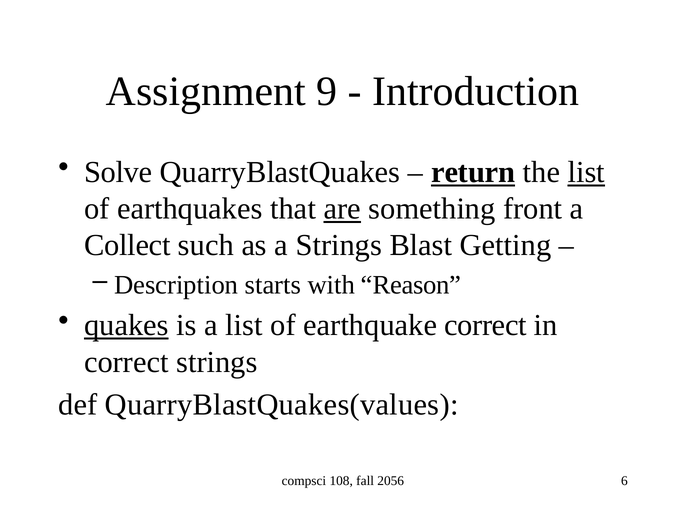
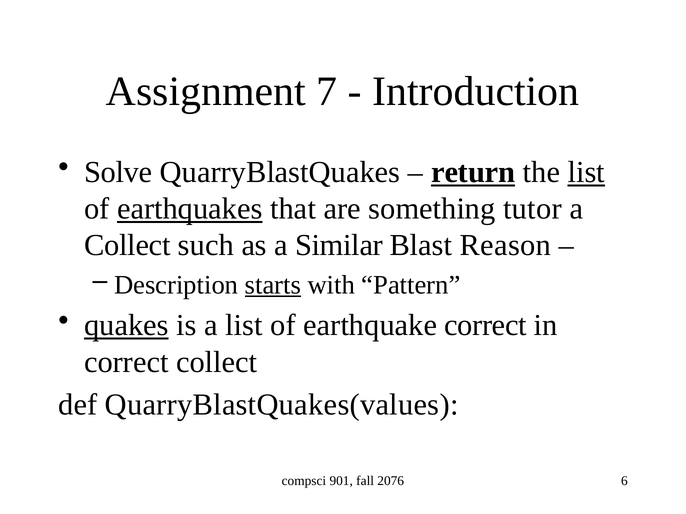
9: 9 -> 7 (327, 92)
earthquakes underline: none -> present (190, 209)
are underline: present -> none (342, 209)
front: front -> tutor (532, 209)
a Strings: Strings -> Similar (339, 246)
Getting: Getting -> Reason (505, 246)
starts underline: none -> present (273, 285)
Reason: Reason -> Pattern (411, 285)
correct strings: strings -> collect (217, 362)
108: 108 -> 901 (341, 481)
2056: 2056 -> 2076 (391, 481)
